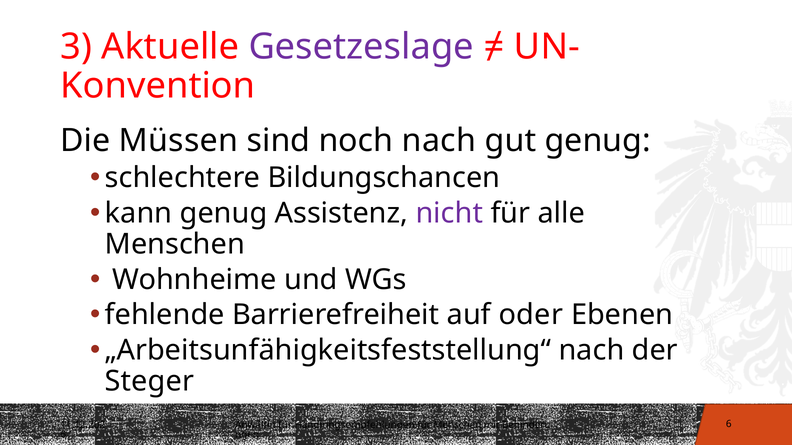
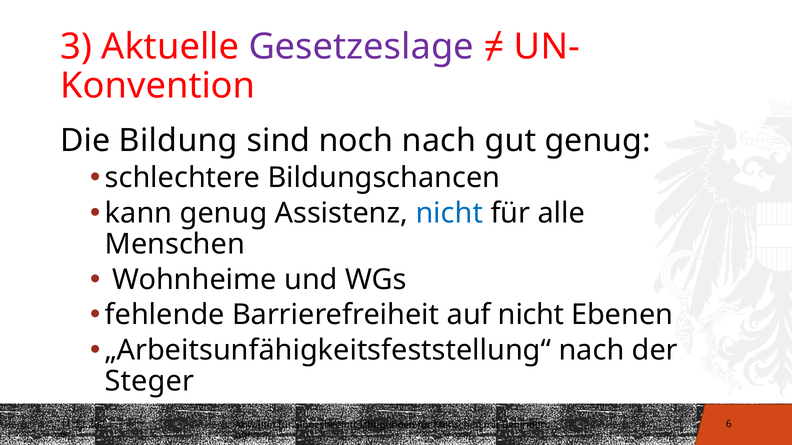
Müssen: Müssen -> Bildung (178, 141)
nicht colour: purple -> blue (449, 213)
auf oder: oder -> nicht (531, 315)
Handlungsempfehlungen: Handlungsempfehlungen -> Sinnesbeeinträchtigungen (355, 425)
